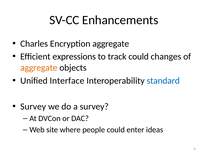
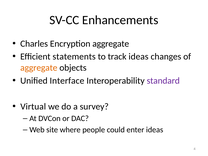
expressions: expressions -> statements (74, 57)
track could: could -> ideas (139, 57)
standard colour: blue -> purple (163, 81)
Survey: Survey -> Virtual (33, 107)
